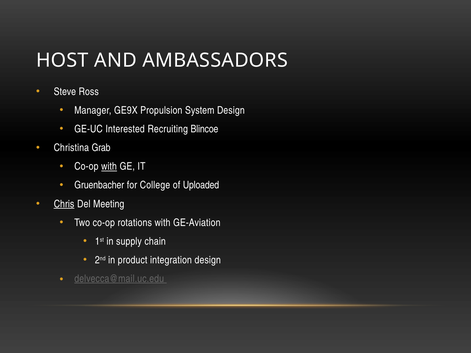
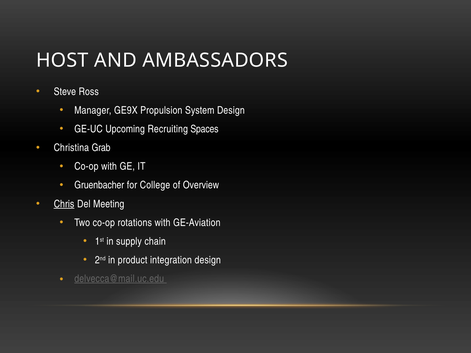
Interested: Interested -> Upcoming (125, 129)
Blincoe: Blincoe -> Spaces (204, 129)
with underline: present -> none (109, 167)
Uploaded: Uploaded -> Overview (201, 185)
